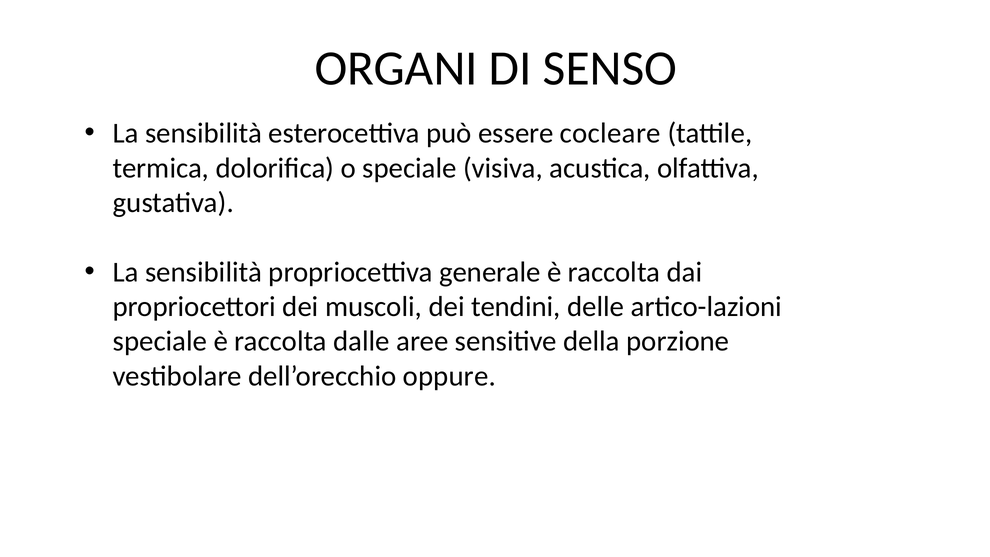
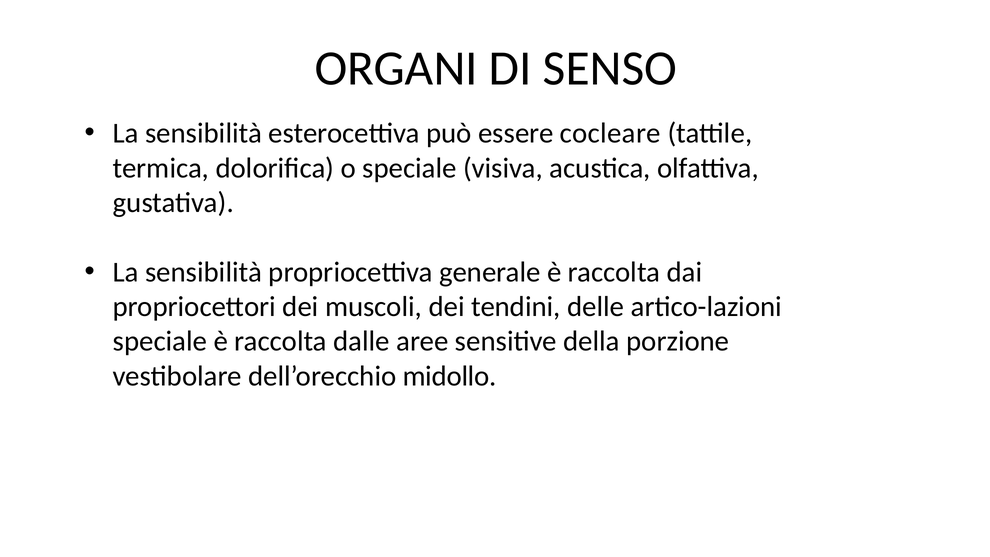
oppure: oppure -> midollo (450, 376)
